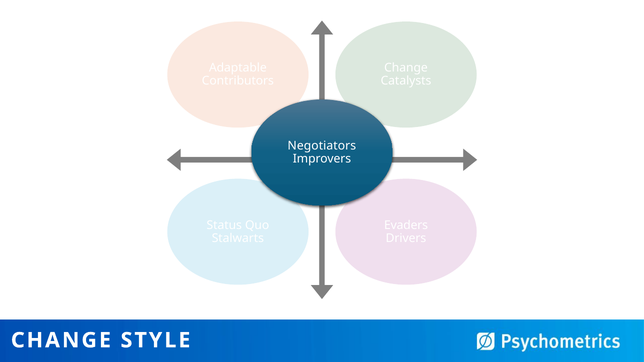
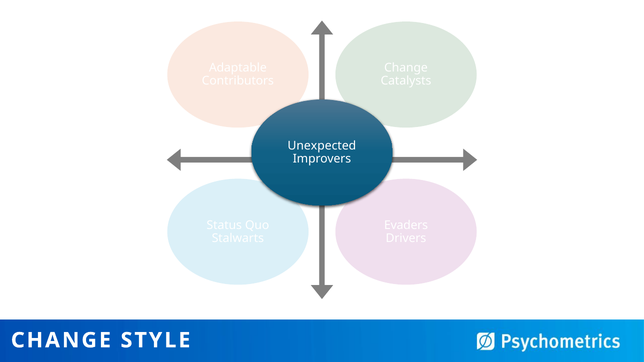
Negotiators: Negotiators -> Unexpected (322, 146)
